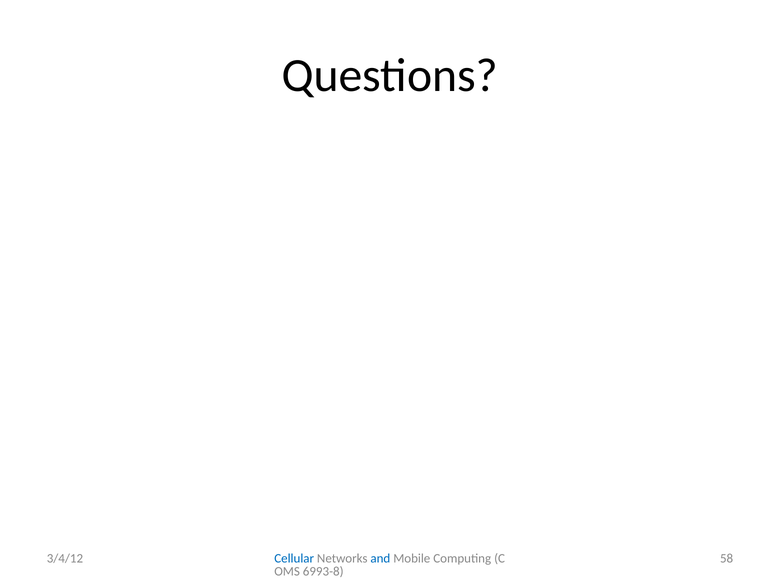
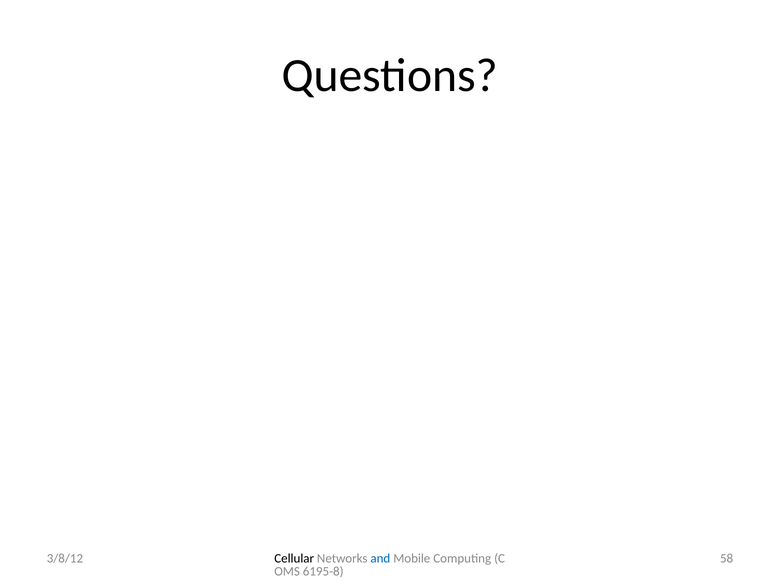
Cellular colour: blue -> black (294, 559)
3/4/12: 3/4/12 -> 3/8/12 (65, 559)
6993-8: 6993-8 -> 6195-8 (323, 572)
